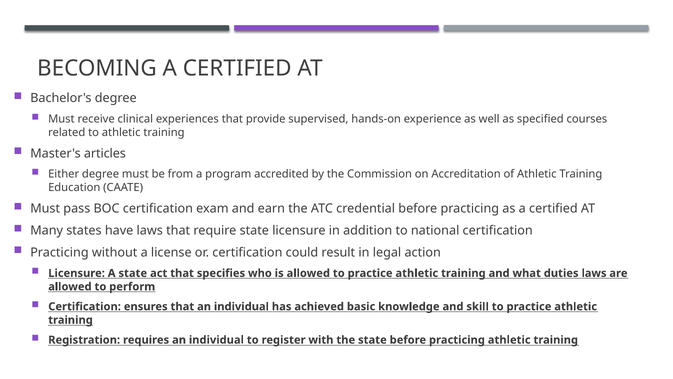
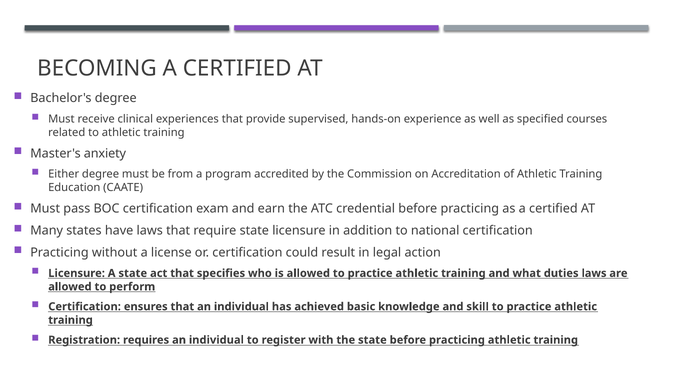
articles: articles -> anxiety (105, 153)
